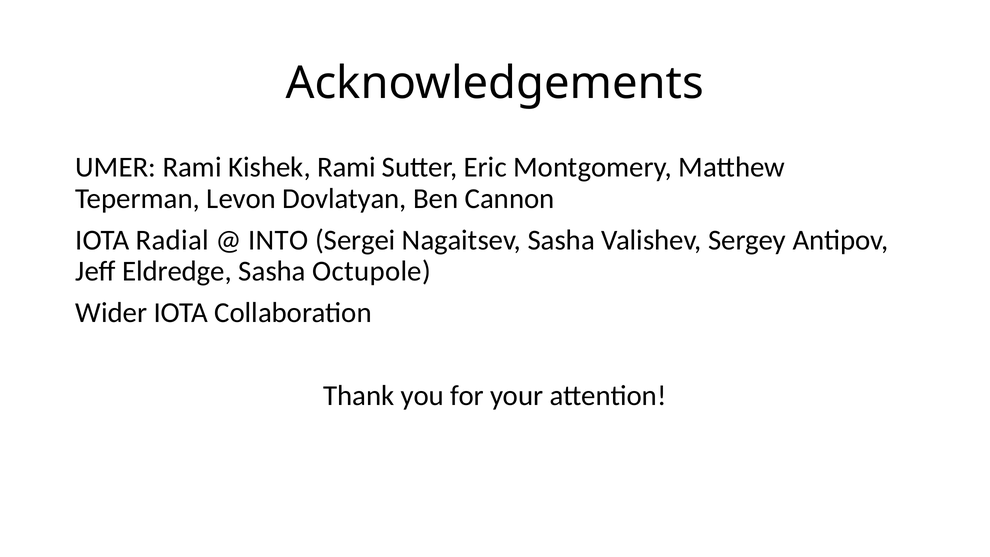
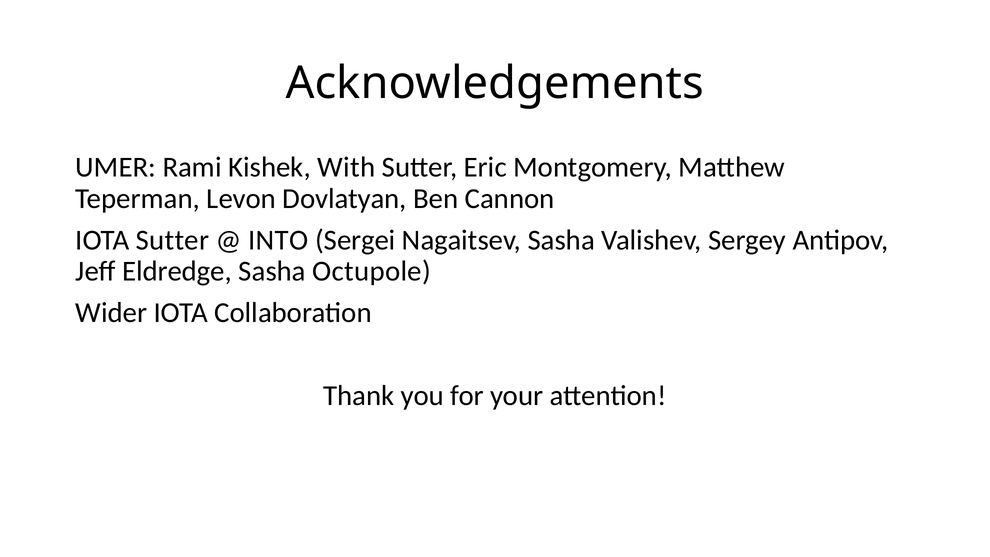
Kishek Rami: Rami -> With (346, 167)
IOTA Radial: Radial -> Sutter (173, 240)
